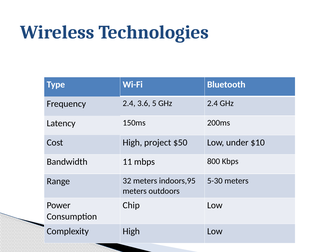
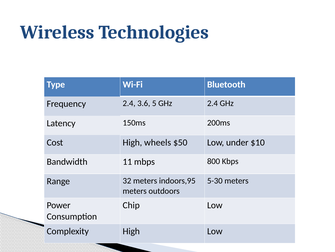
project: project -> wheels (158, 142)
